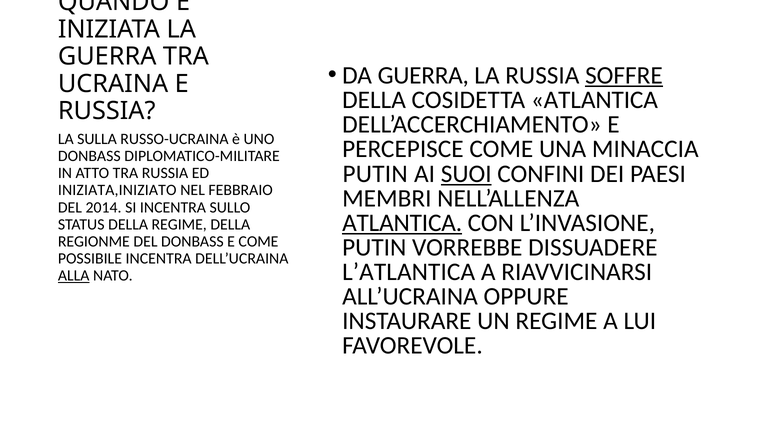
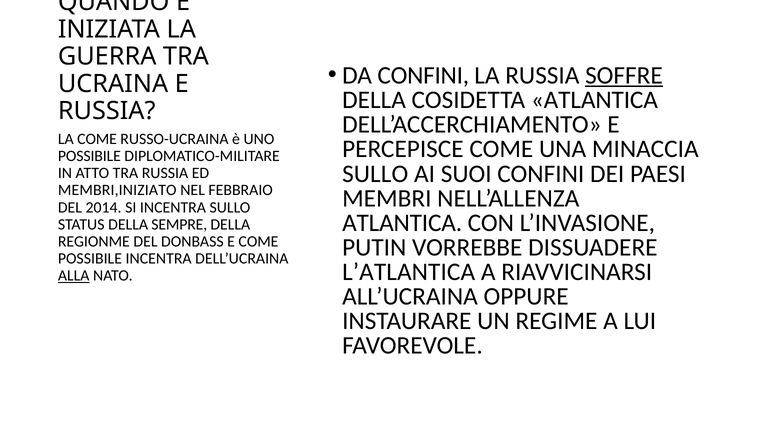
DA GUERRA: GUERRA -> CONFINI (423, 76)
LA SULLA: SULLA -> COME (97, 139)
DONBASS: DONBASS -> POSSIBILE (89, 156)
PUTIN: PUTIN -> SULLO (375, 174)
SUOI underline: present -> none (466, 174)
INIZIATA,INIZIATO: INIZIATA,INIZIATO -> MEMBRI,INIZIATO (117, 190)
ATLANTICA underline: present -> none (402, 223)
DELLA REGIME: REGIME -> SEMPRE (179, 225)
